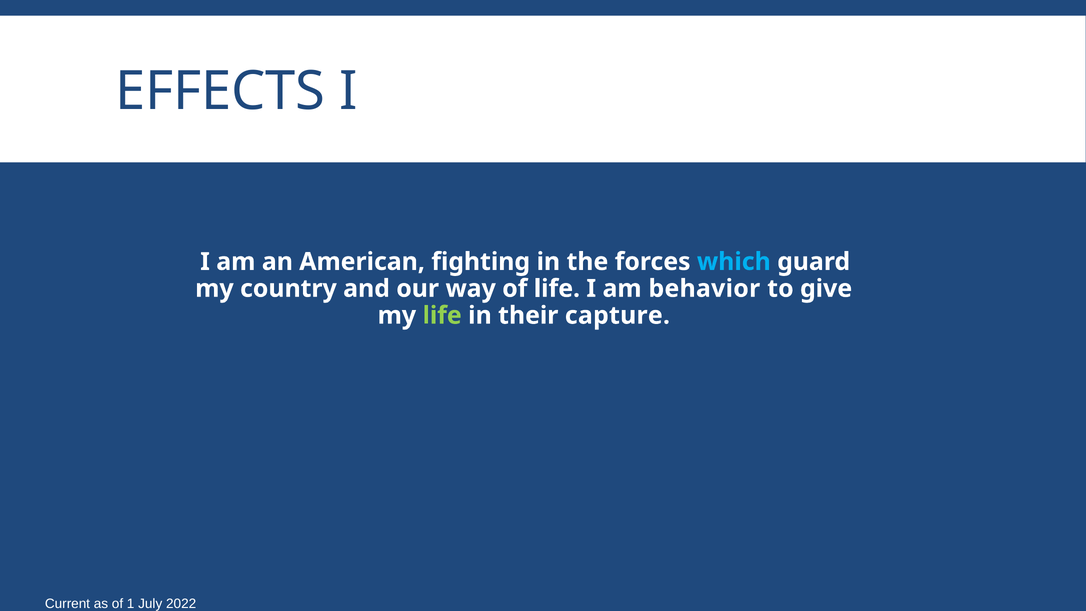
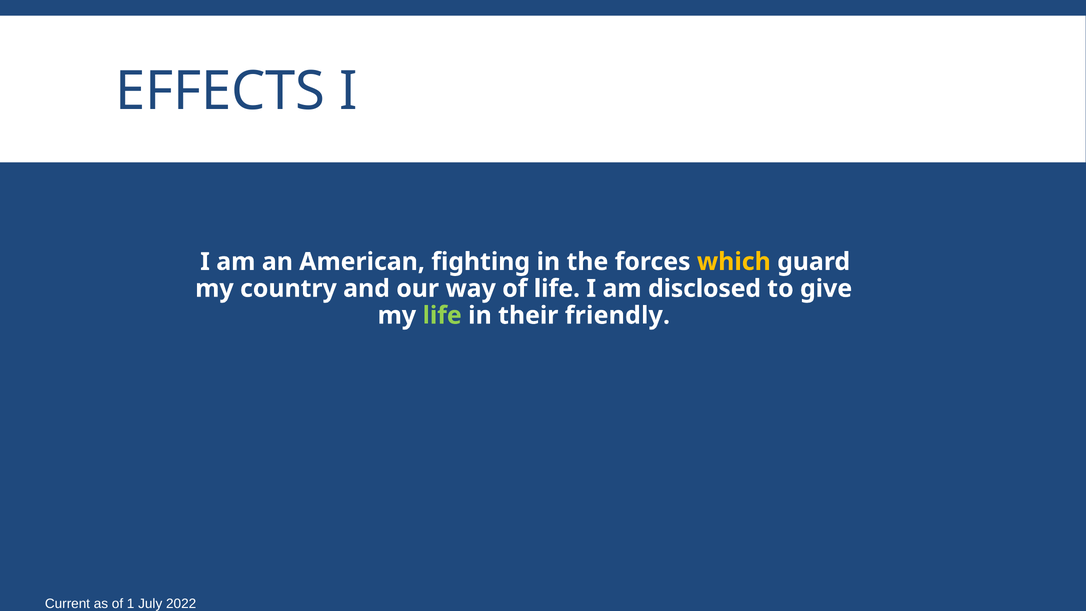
which colour: light blue -> yellow (734, 262)
behavior: behavior -> disclosed (705, 289)
capture: capture -> friendly (617, 315)
